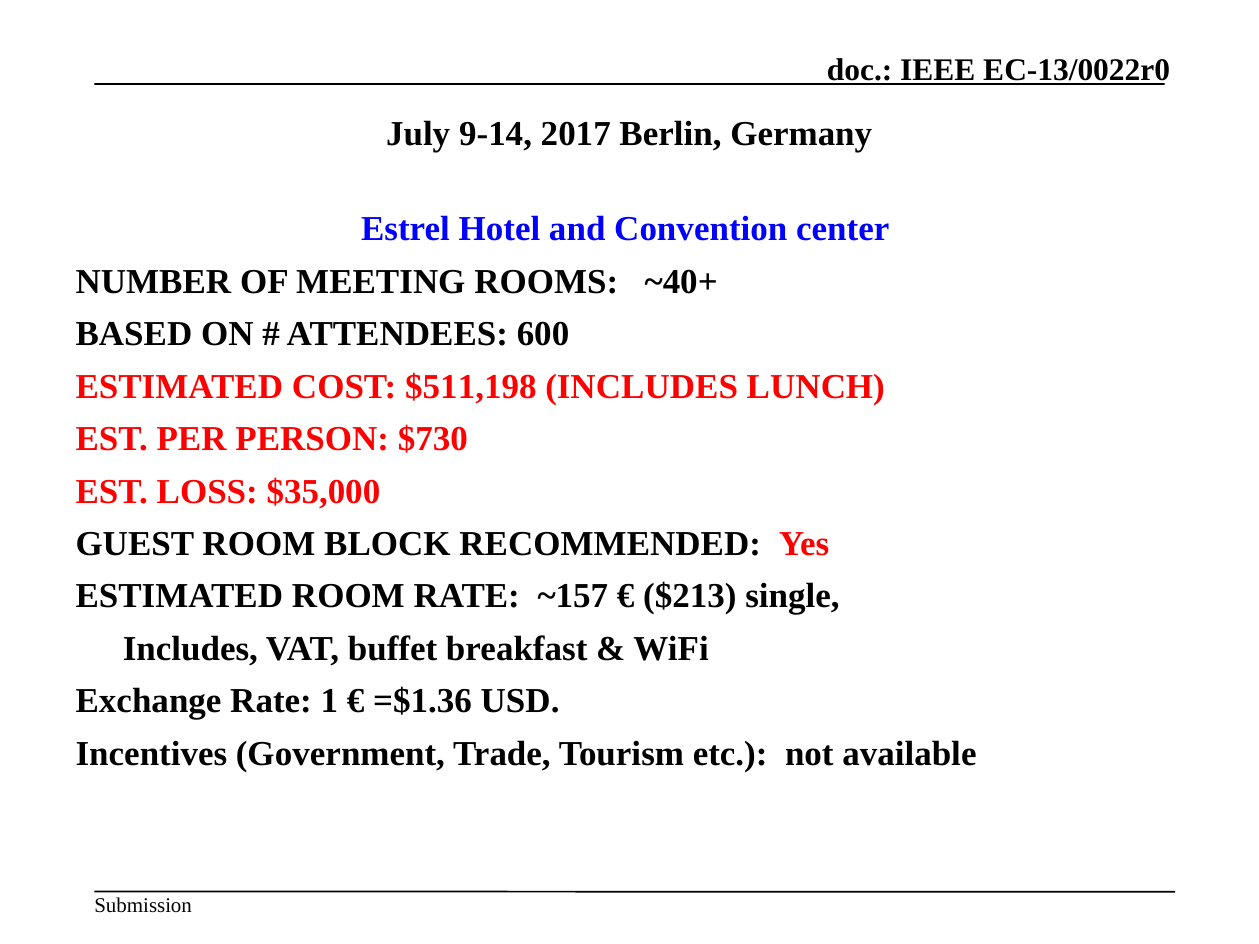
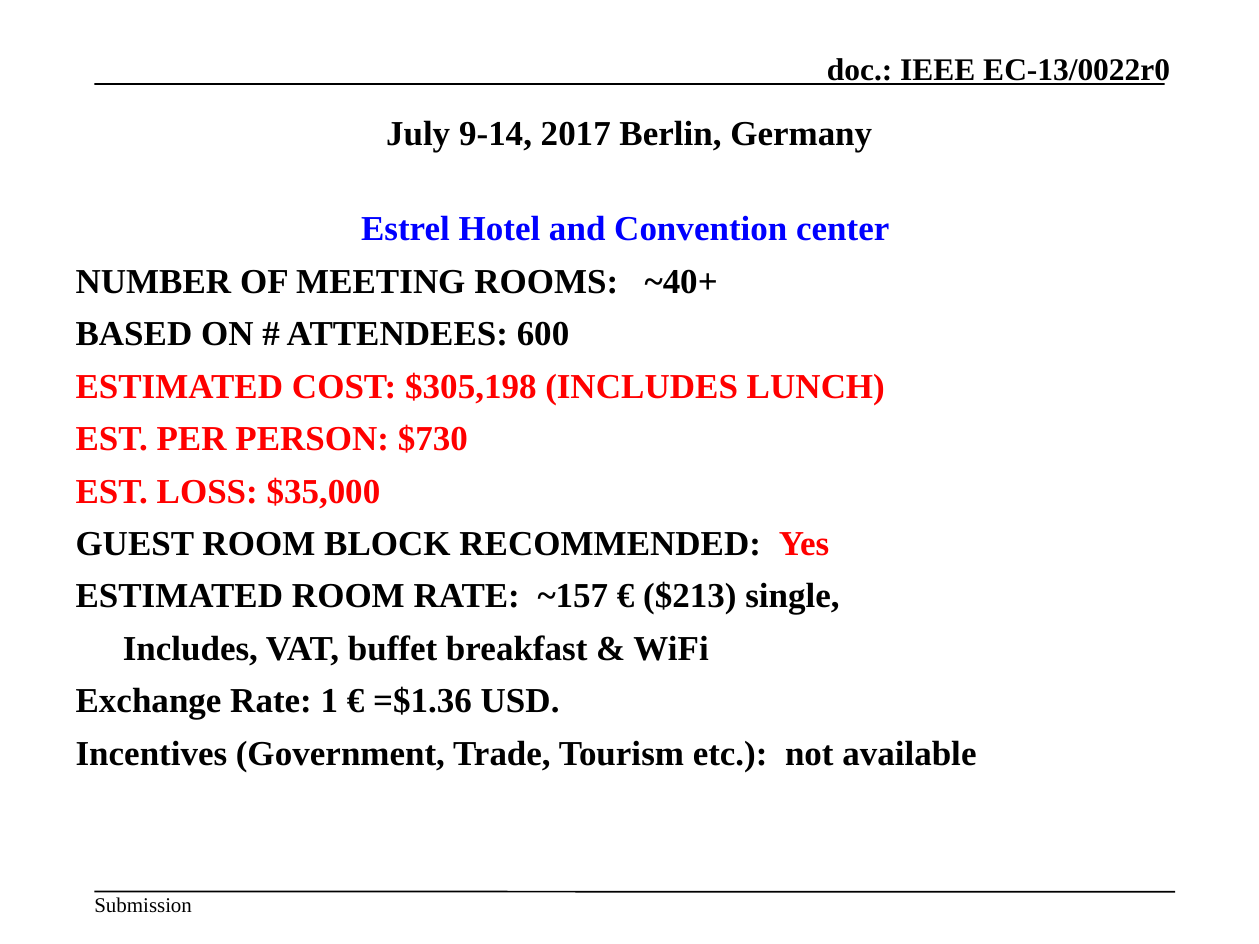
$511,198: $511,198 -> $305,198 (471, 387)
